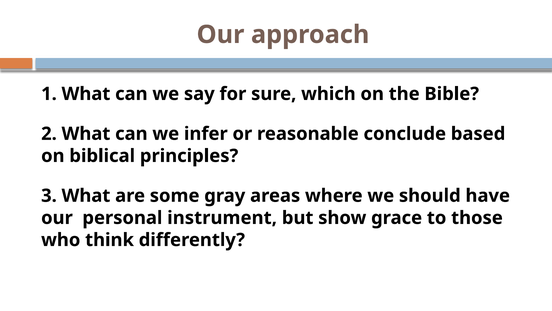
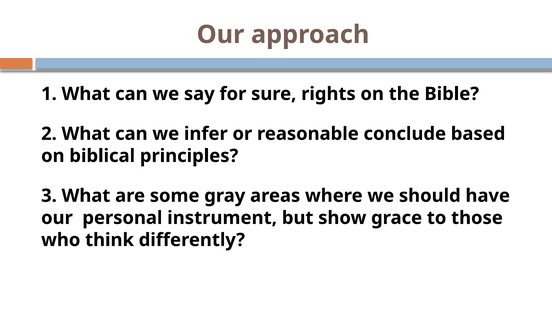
which: which -> rights (328, 94)
